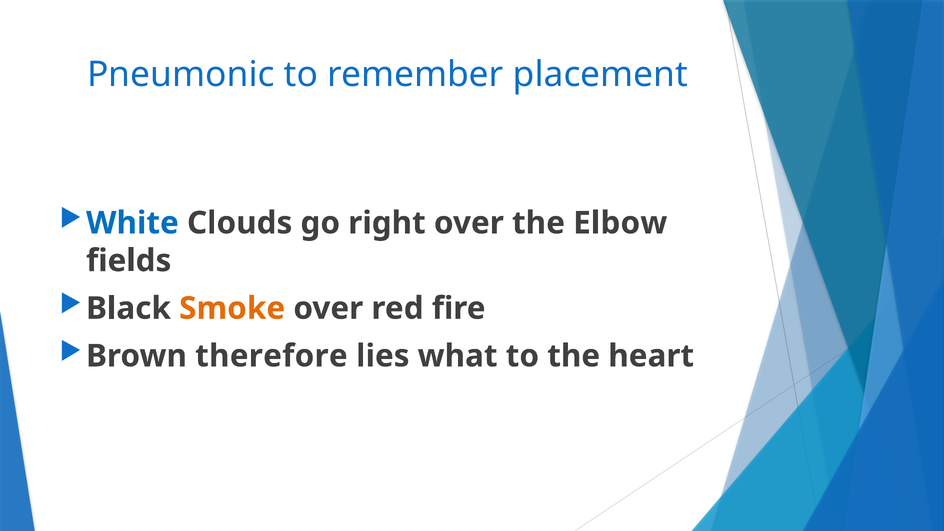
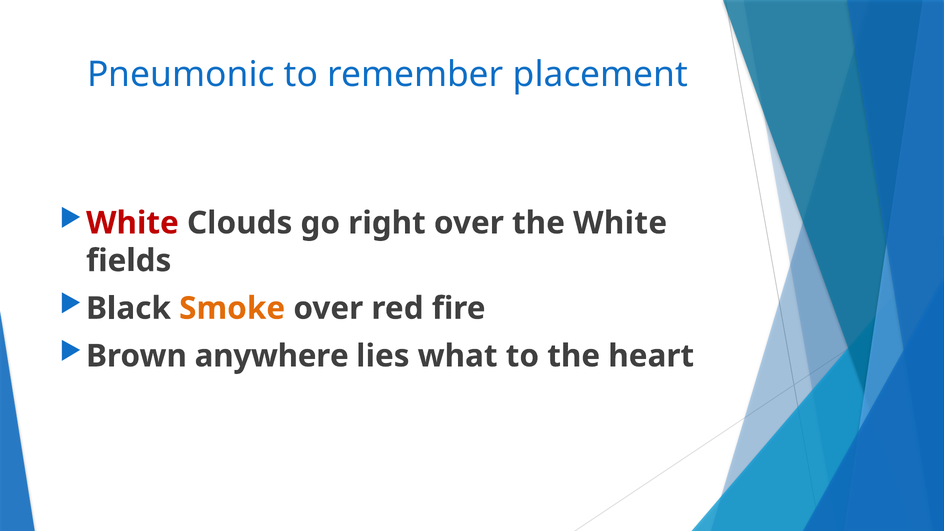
White colour: blue -> red (132, 223)
the Elbow: Elbow -> White (620, 223)
therefore: therefore -> anywhere (272, 356)
